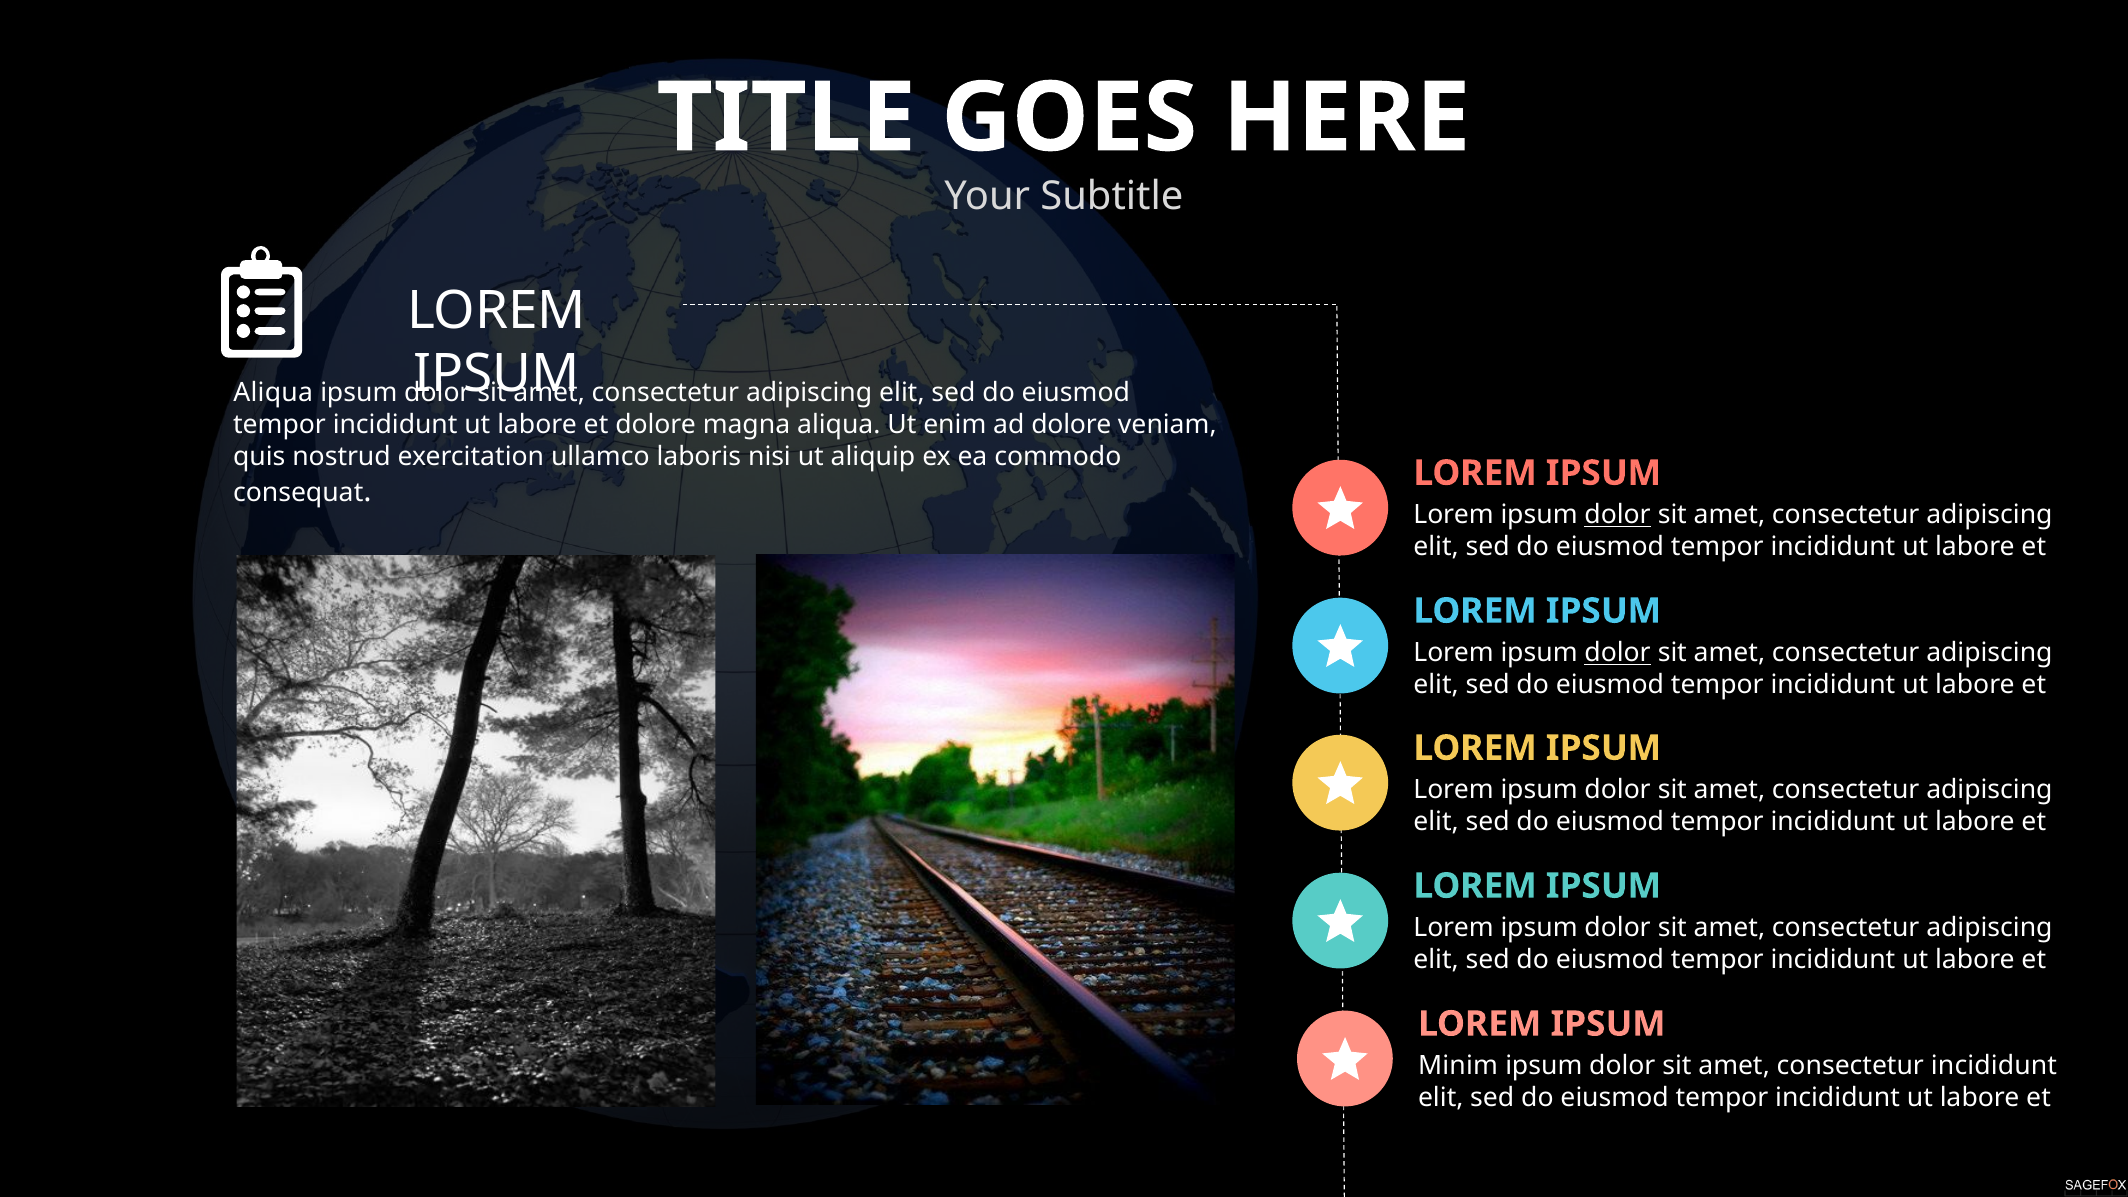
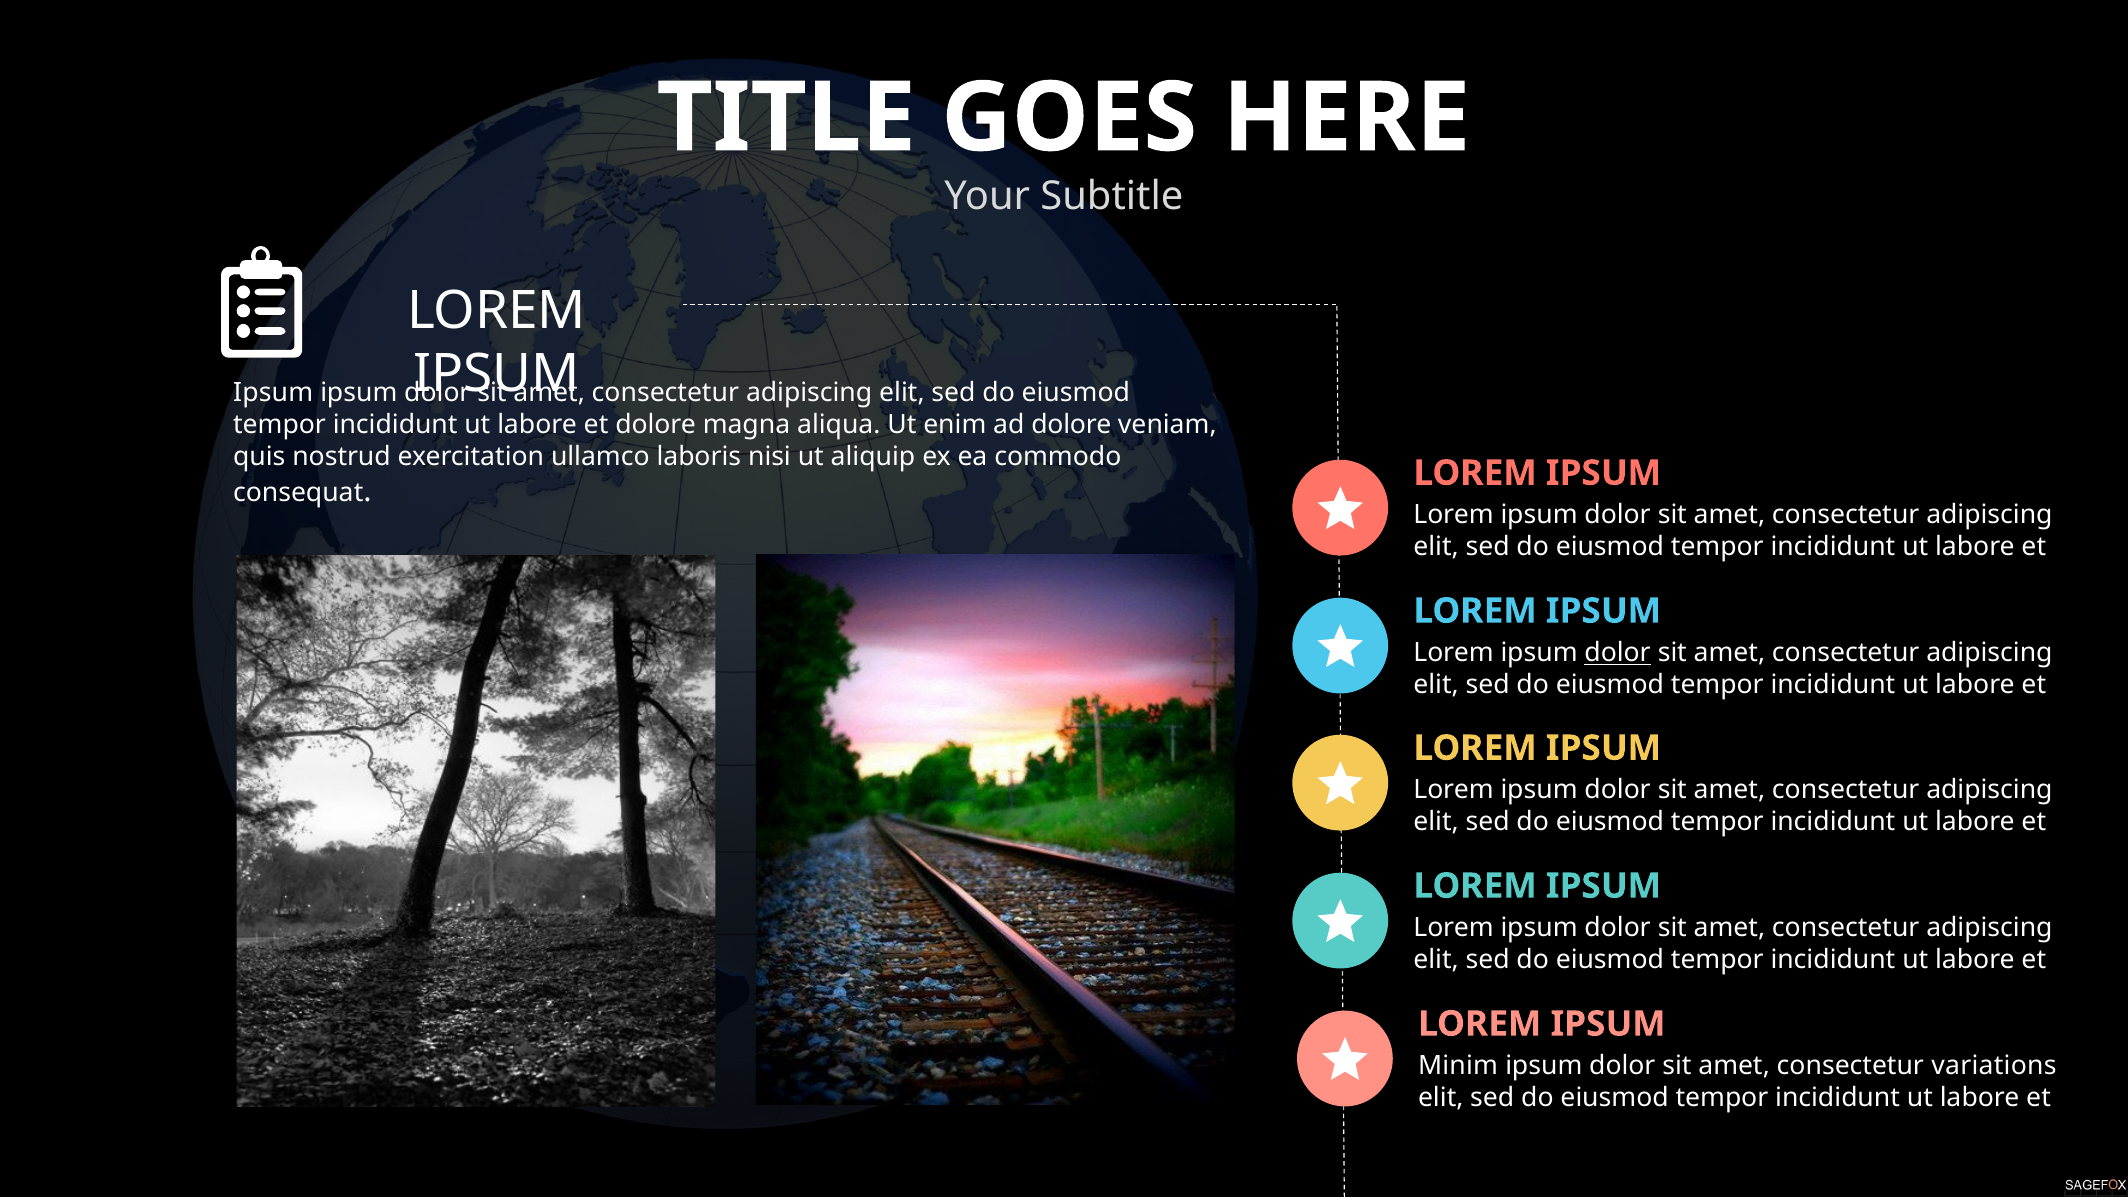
Aliqua: Aliqua -> Ipsum (273, 393)
dolor underline: present -> none (1618, 515)
consectetur incididunt: incididunt -> variations (1994, 1066)
